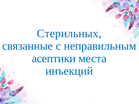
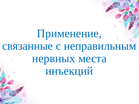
Стерильных: Стерильных -> Применение (69, 34)
асептики: асептики -> нервных (54, 59)
